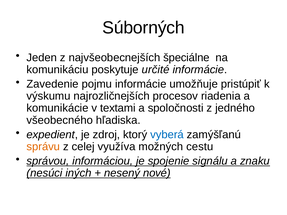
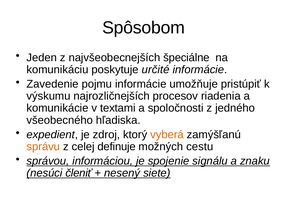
Súborných: Súborných -> Spôsobom (144, 28)
vyberá colour: blue -> orange (167, 135)
využíva: využíva -> definuje (117, 147)
iných: iných -> členiť (79, 173)
nové: nové -> siete (157, 173)
